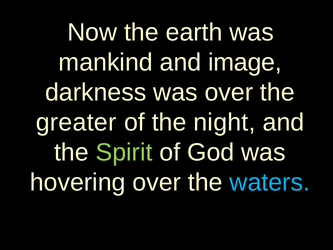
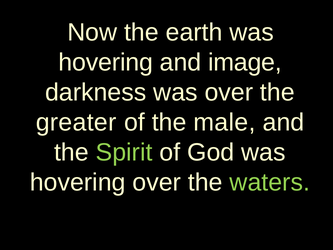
mankind: mankind -> hovering (106, 62)
night: night -> male (224, 122)
waters colour: light blue -> light green (270, 182)
